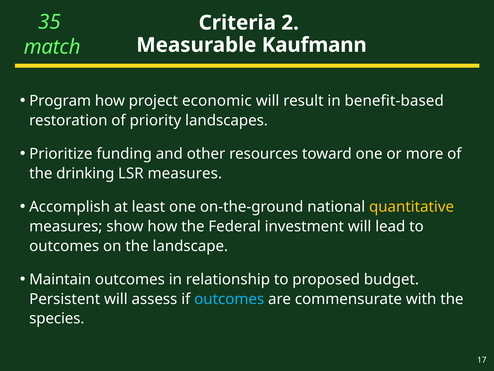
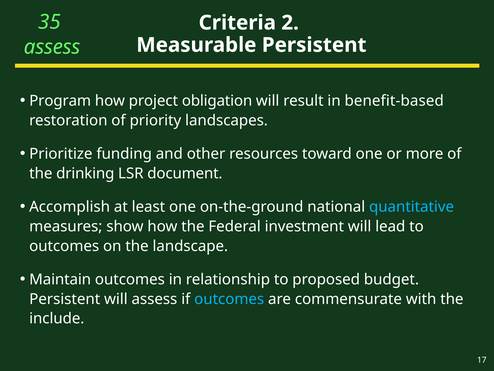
match: match -> assess (52, 47)
Measurable Kaufmann: Kaufmann -> Persistent (314, 45)
economic: economic -> obligation (217, 101)
LSR measures: measures -> document (185, 173)
quantitative colour: yellow -> light blue (412, 207)
species: species -> include (57, 318)
